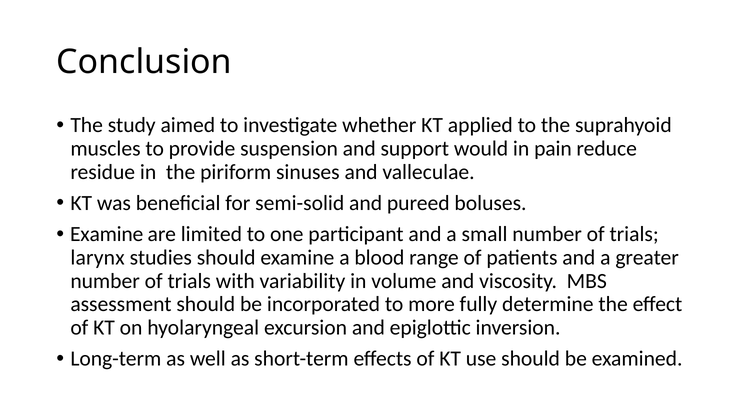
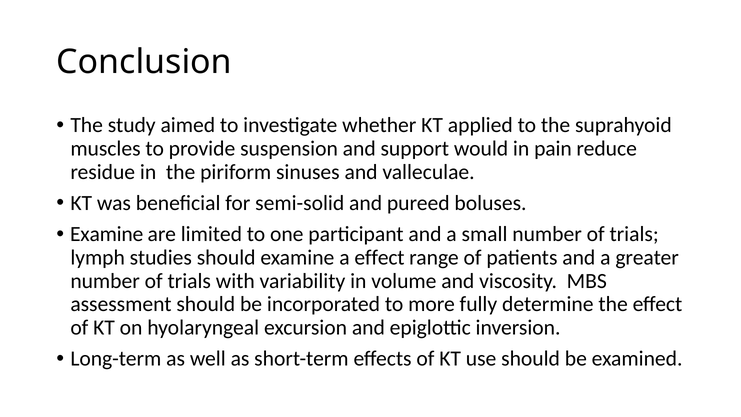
larynx: larynx -> lymph (98, 257)
a blood: blood -> effect (379, 257)
